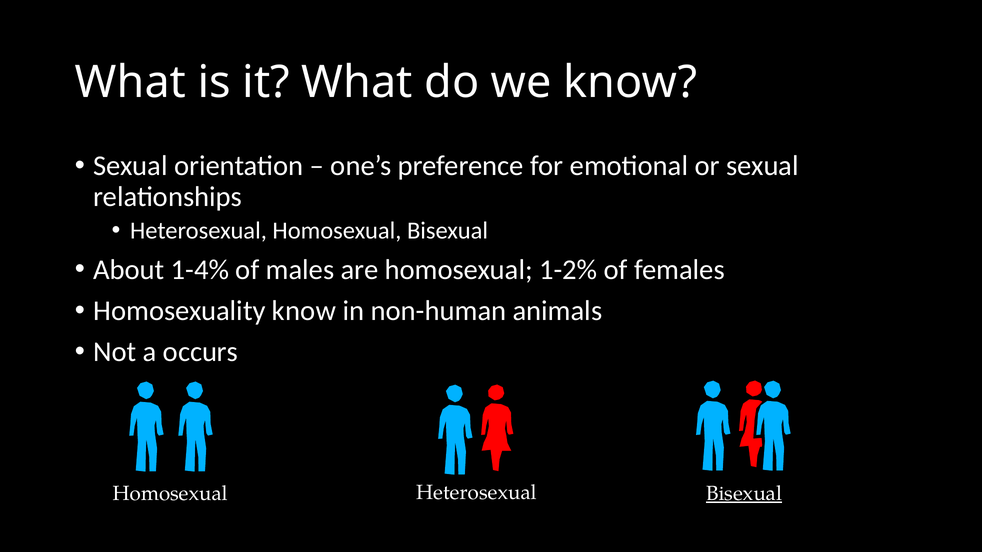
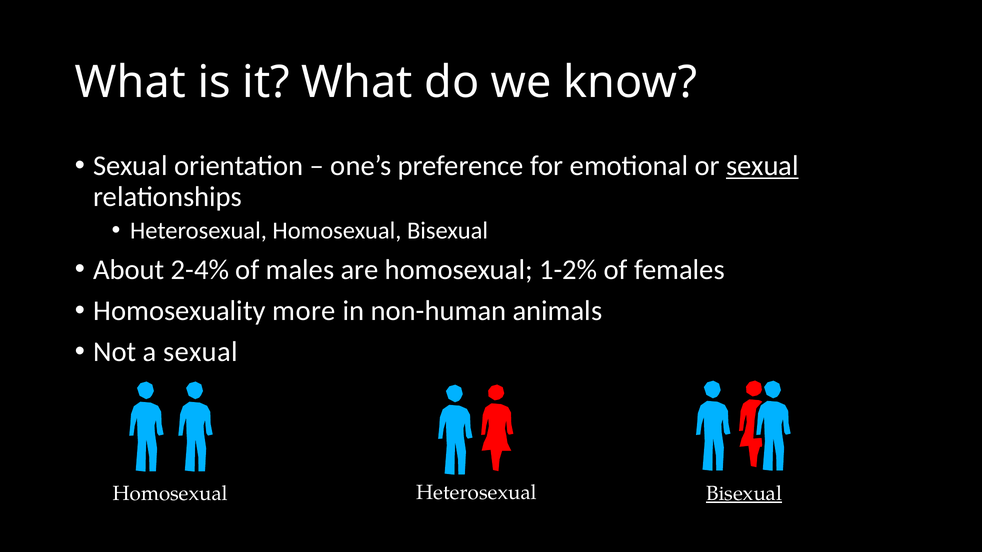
sexual underline: none -> present (762, 166)
1-4%: 1-4% -> 2-4% (200, 270)
Homosexuality know: know -> more (304, 311)
a occurs: occurs -> sexual (200, 352)
